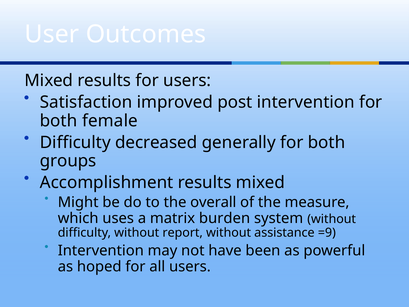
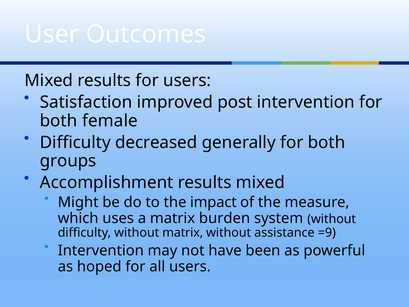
overall: overall -> impact (213, 202)
without report: report -> matrix (183, 232)
